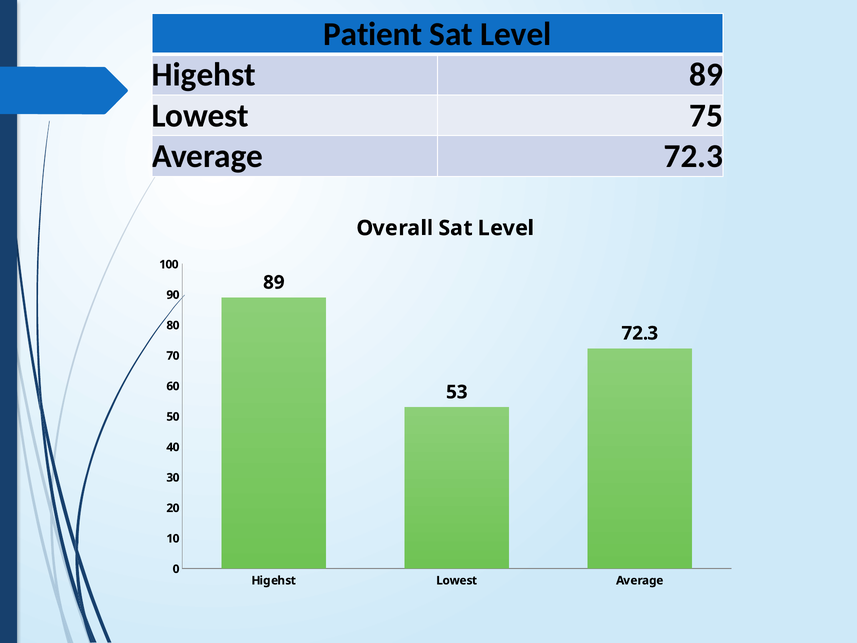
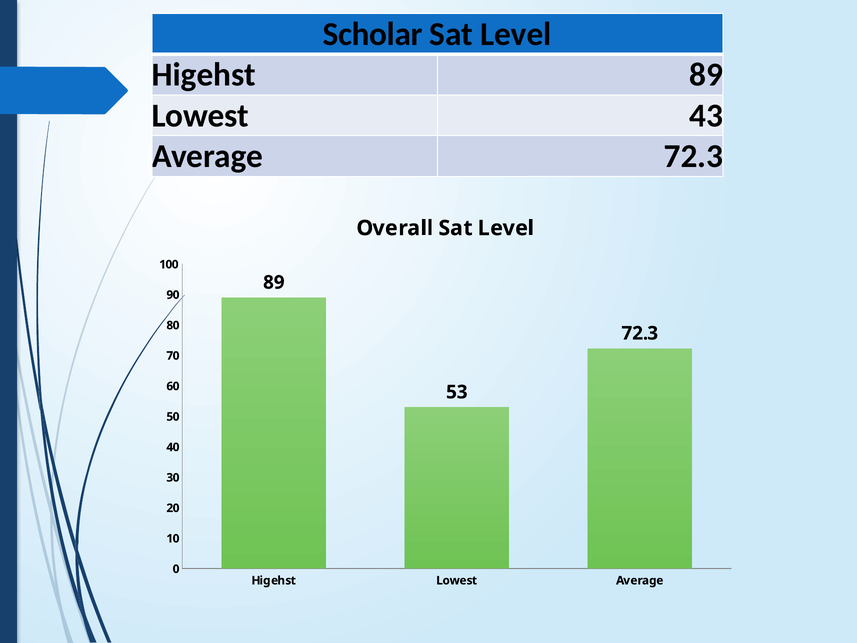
Patient: Patient -> Scholar (373, 34)
75: 75 -> 43 (706, 116)
